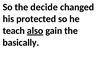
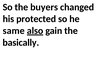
decide: decide -> buyers (44, 7)
teach: teach -> same (14, 31)
